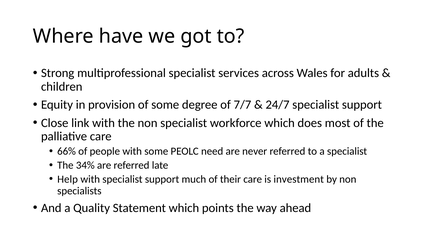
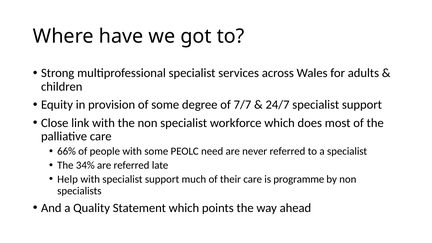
investment: investment -> programme (299, 179)
